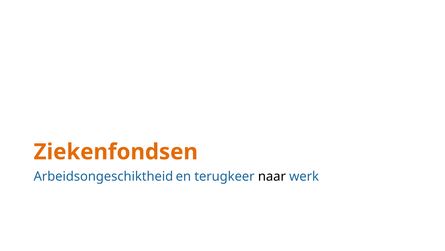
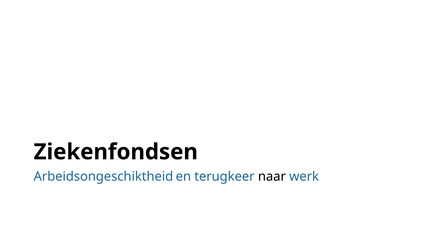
Ziekenfondsen colour: orange -> black (116, 152)
